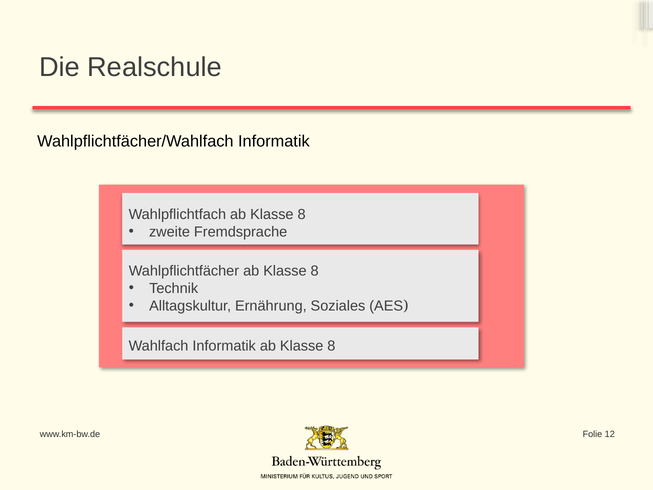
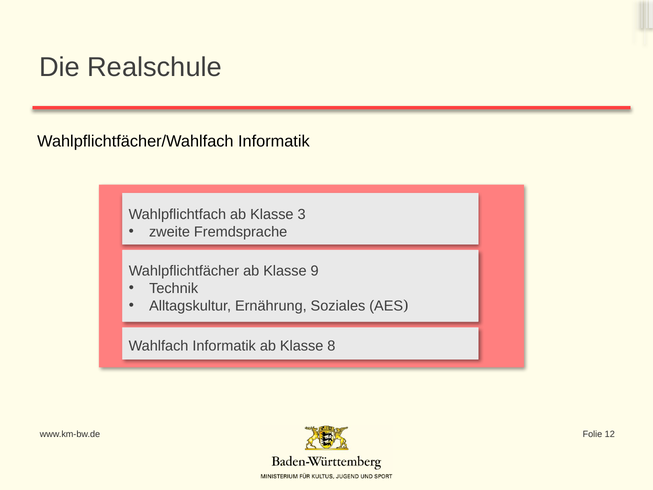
Wahlpflichtfach ab Klasse 8: 8 -> 3 (302, 214)
Wahlpflichtfächer ab Klasse 8: 8 -> 9 (315, 271)
